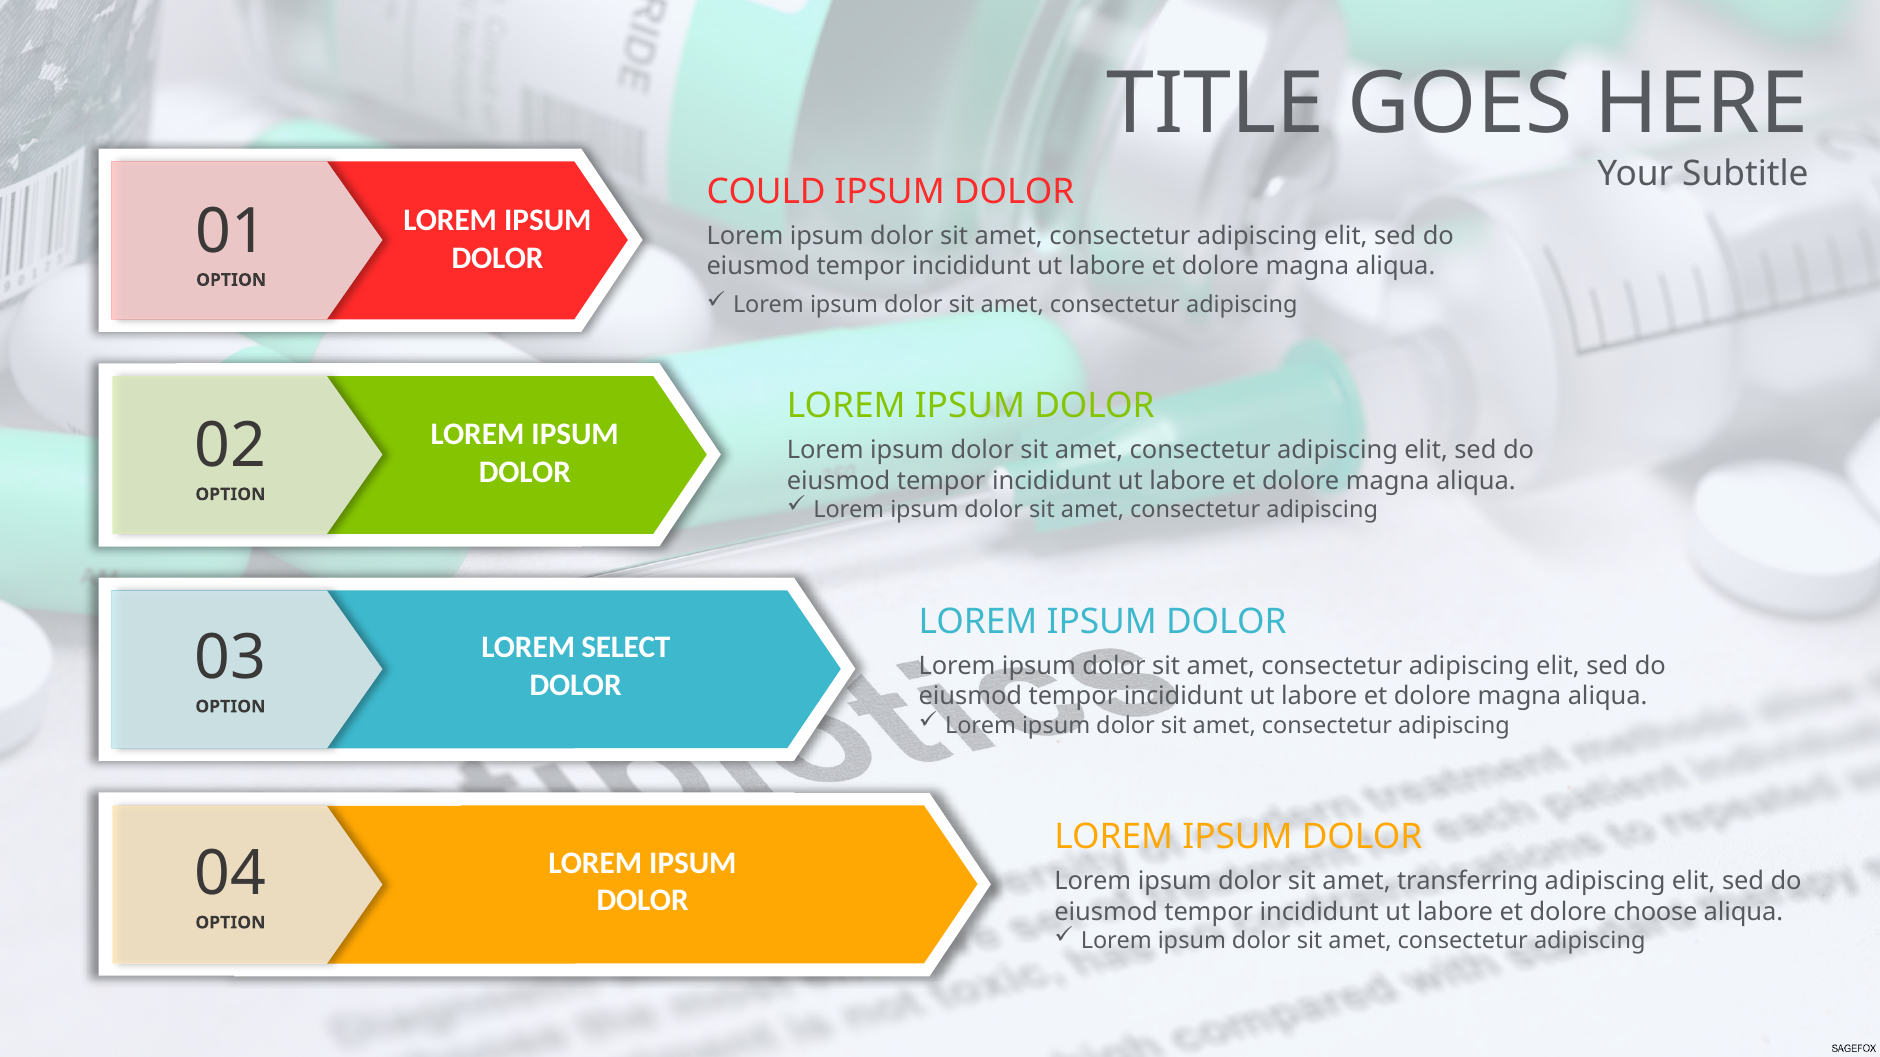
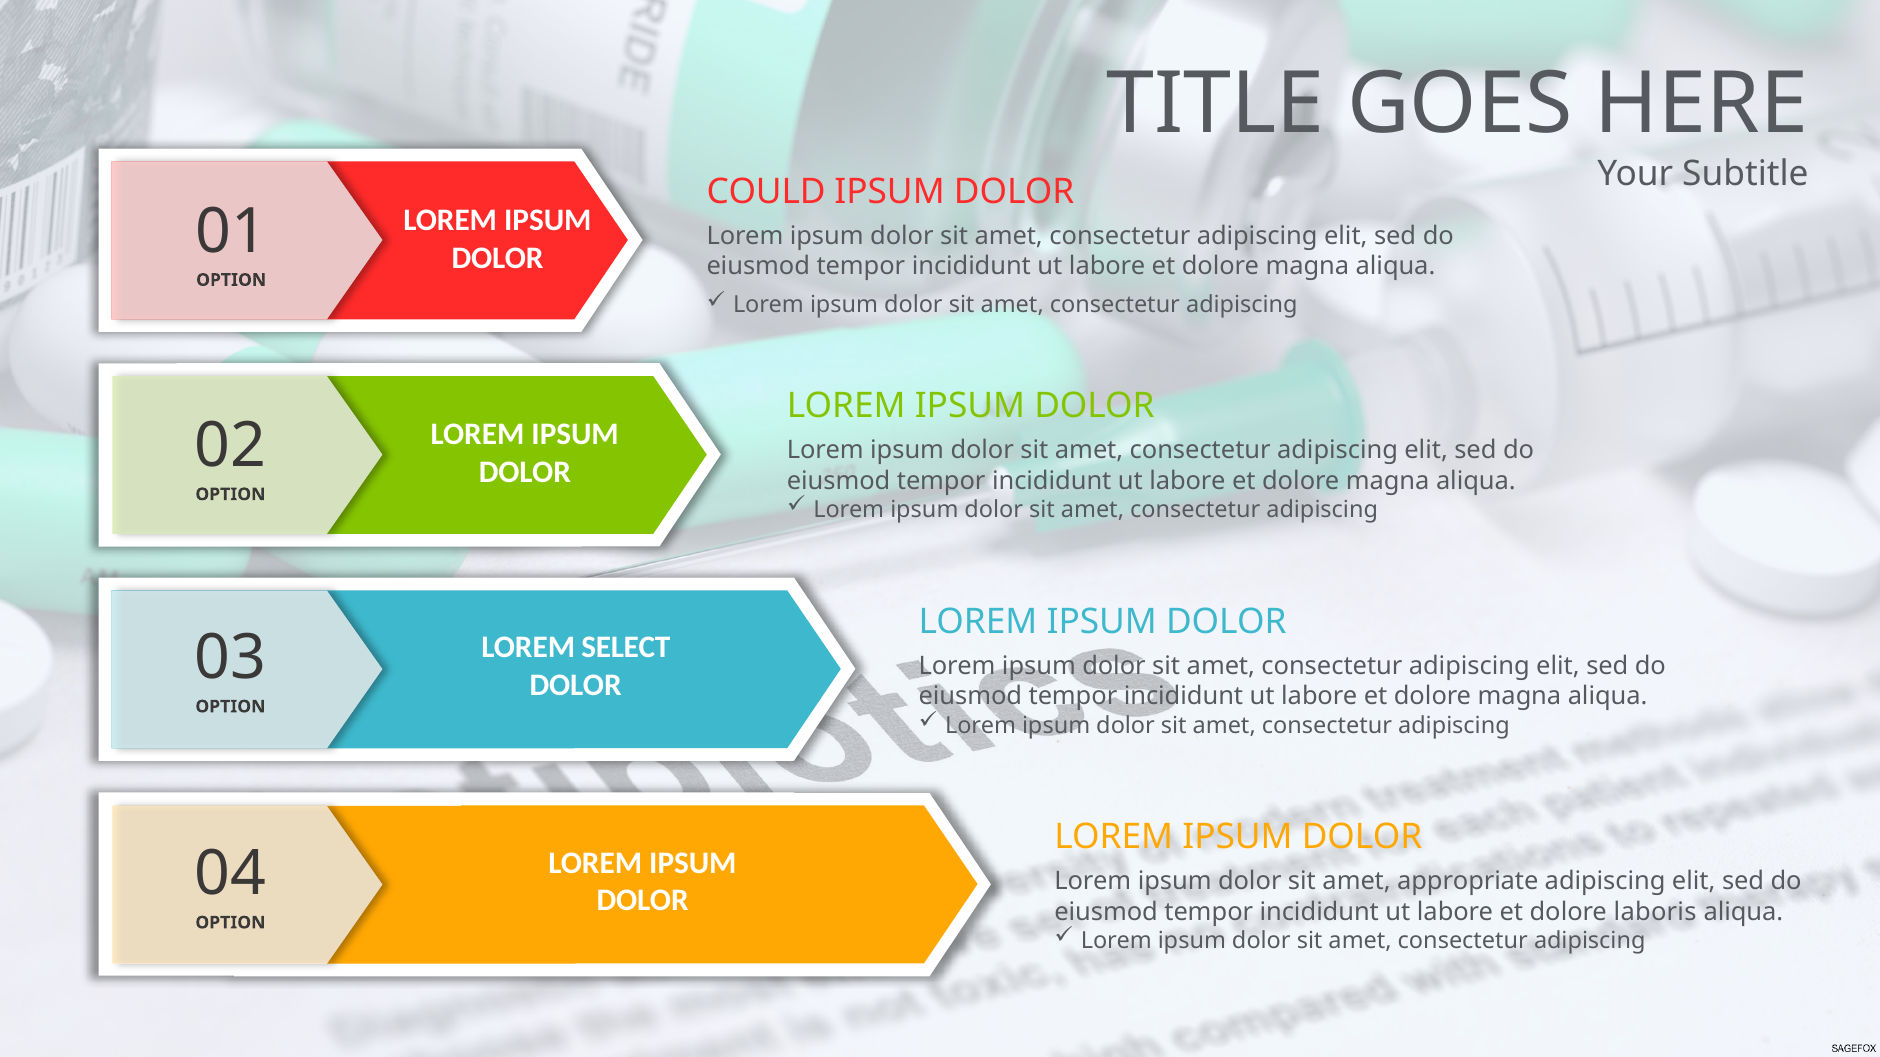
transferring: transferring -> appropriate (1468, 881)
choose: choose -> laboris (1655, 912)
